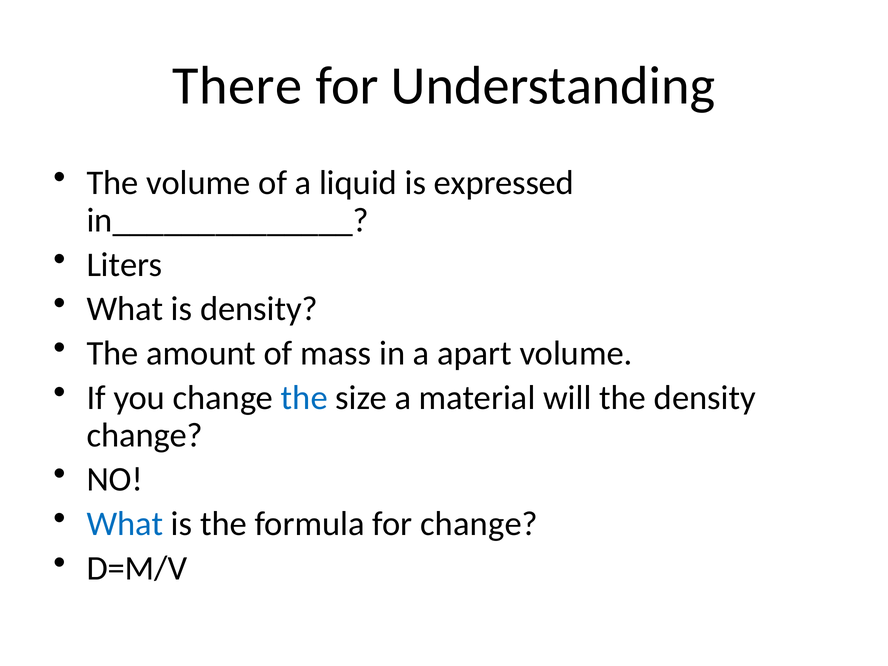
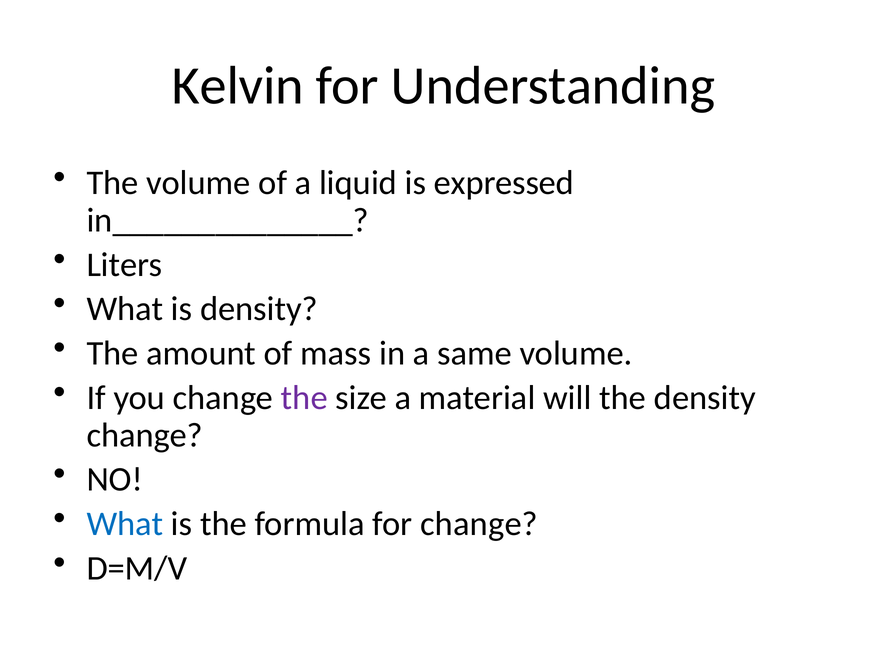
There: There -> Kelvin (238, 86)
apart: apart -> same (475, 353)
the colour: blue -> purple (304, 398)
